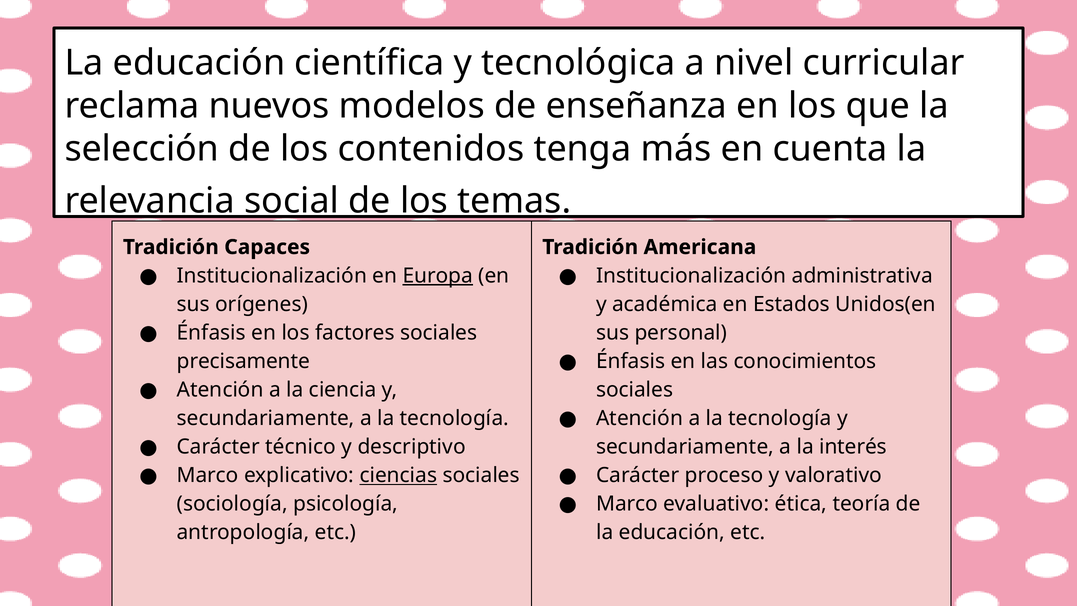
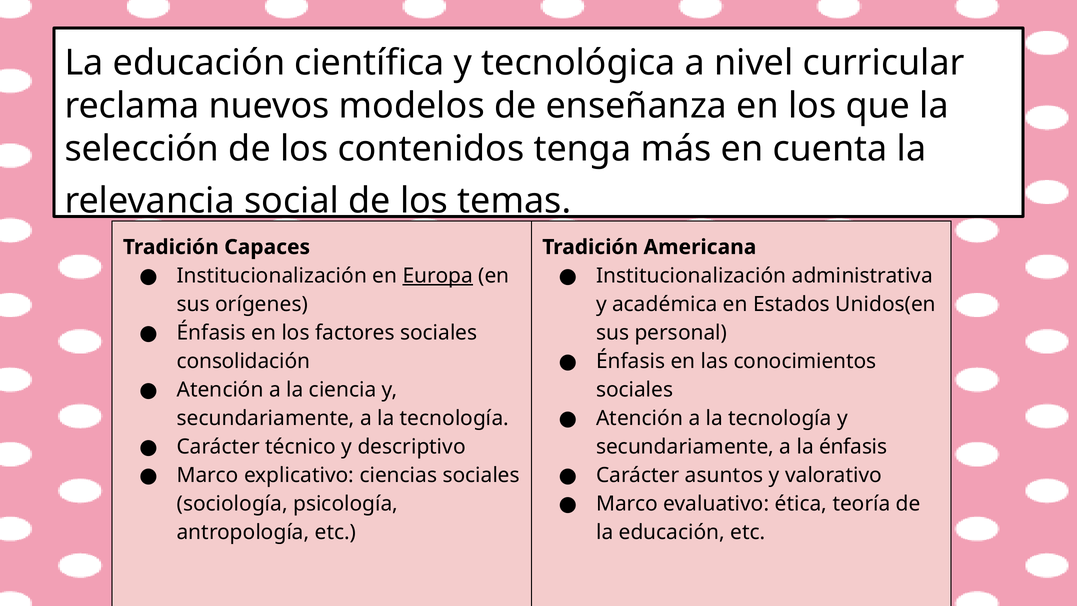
precisamente: precisamente -> consolidación (243, 361)
la interés: interés -> énfasis (853, 447)
ciencias underline: present -> none (398, 475)
proceso: proceso -> asuntos (724, 475)
